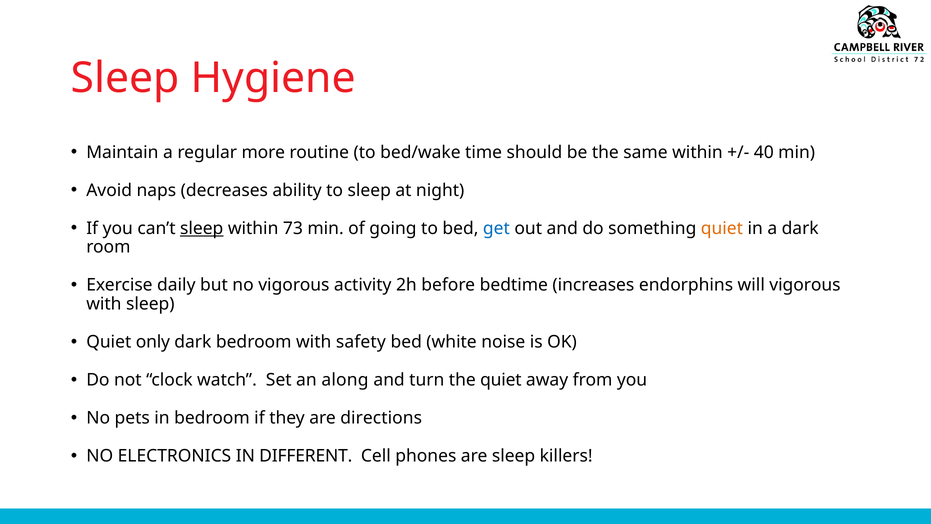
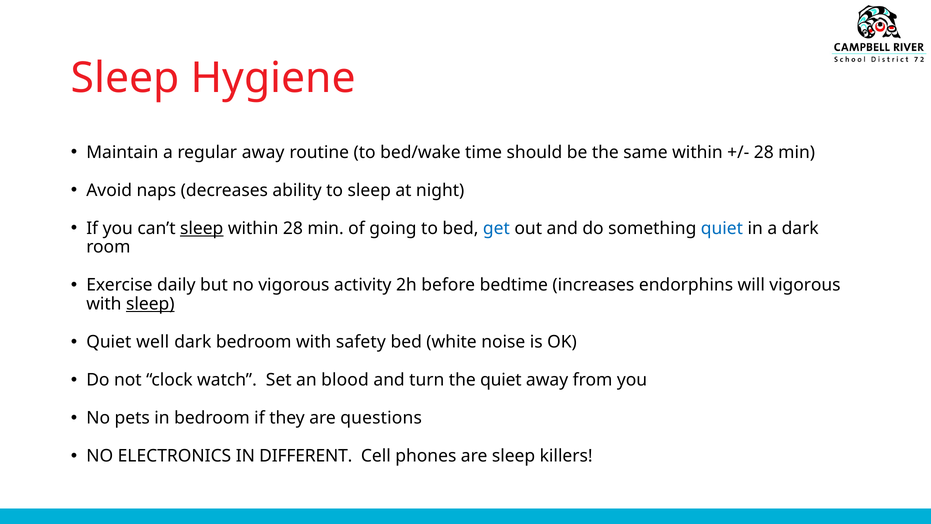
regular more: more -> away (263, 152)
40: 40 -> 28 (764, 152)
within 73: 73 -> 28 (293, 228)
quiet colour: orange -> blue (722, 228)
sleep underline: none -> present (150, 304)
only: only -> well (153, 342)
along: along -> blood (345, 380)
directions: directions -> questions (381, 418)
